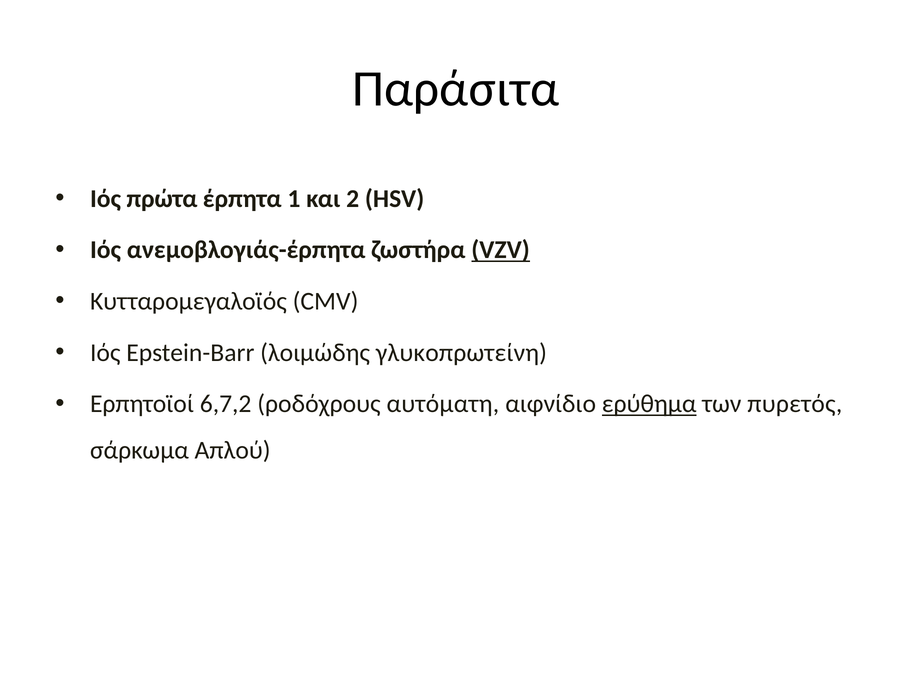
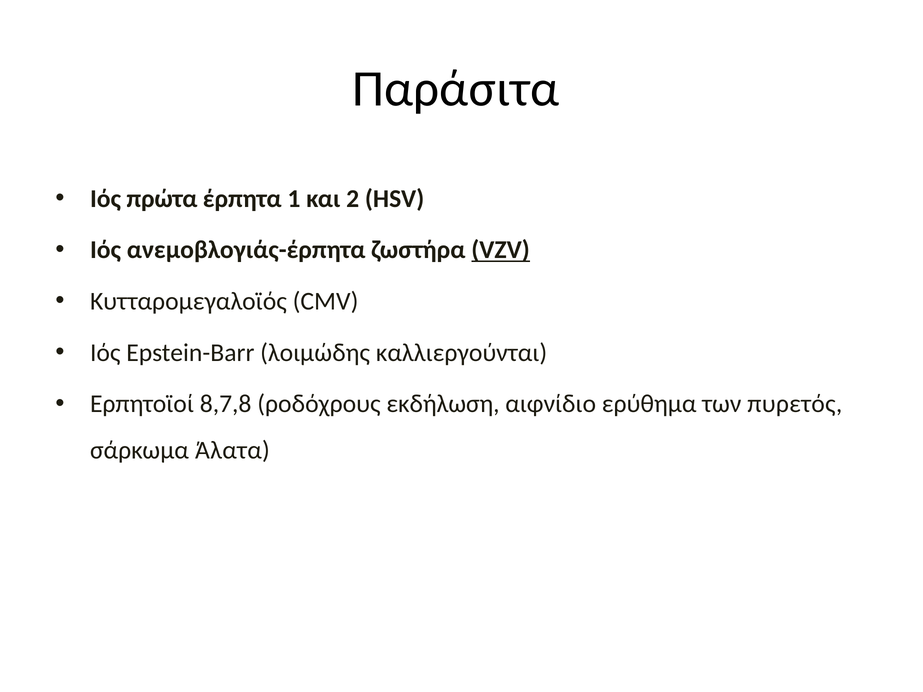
γλυκοπρωτείνη: γλυκοπρωτείνη -> καλλιεργούνται (461, 353)
6,7,2: 6,7,2 -> 8,7,8 (226, 404)
αυτόματη: αυτόματη -> εκδήλωση (443, 404)
ερύθημα underline: present -> none (649, 404)
Απλού: Απλού -> Άλατα (232, 450)
